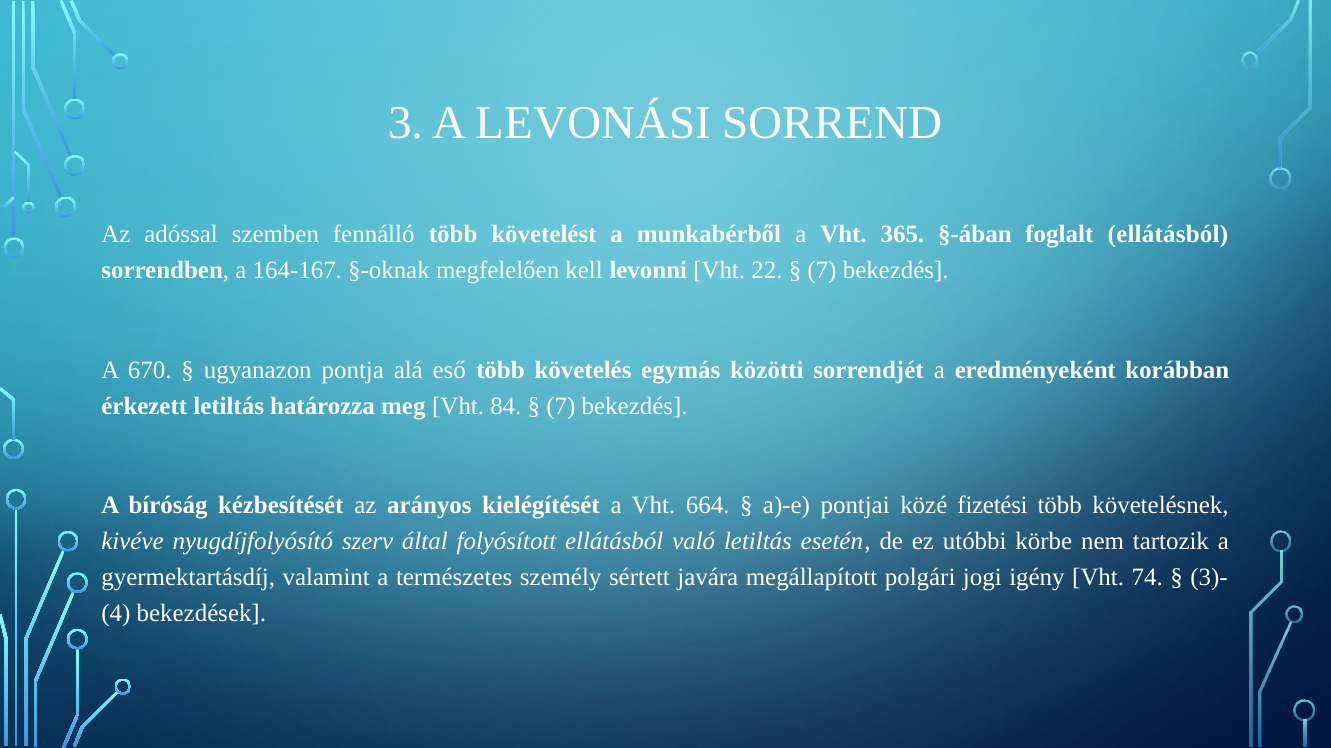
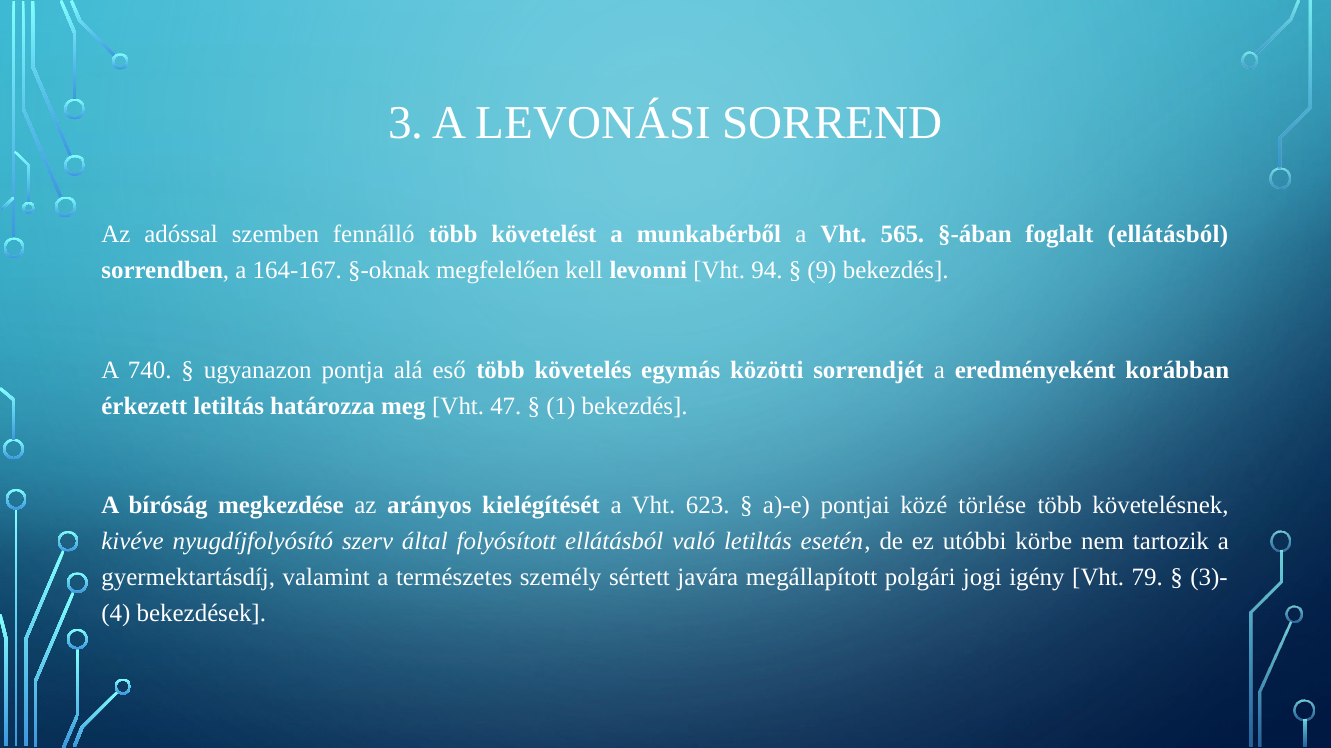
365: 365 -> 565 (902, 235)
22: 22 -> 94 (767, 271)
7: 7 -> 9 (822, 271)
670: 670 -> 740 (150, 370)
84: 84 -> 47 (506, 406)
7: 7 -> 1 (561, 406)
kézbesítését: kézbesítését -> megkezdése (281, 506)
664: 664 -> 623 (708, 506)
fizetési: fizetési -> törlése (992, 506)
74: 74 -> 79 (1147, 578)
